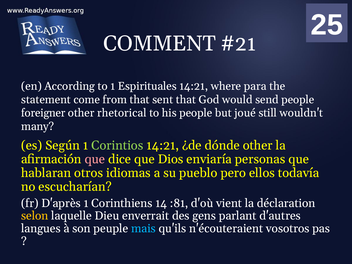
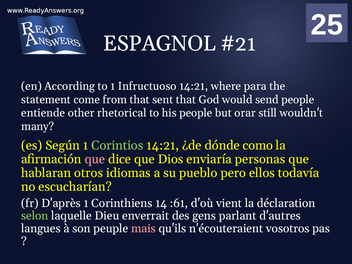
COMMENT: COMMENT -> ESPAGNOL (160, 43)
Espirituales: Espirituales -> Infructuoso (147, 86)
foreigner: foreigner -> entiende (43, 113)
joué: joué -> orar (245, 113)
dónde other: other -> como (258, 145)
:81: :81 -> :61 (179, 203)
selon colour: yellow -> light green (35, 216)
mais colour: light blue -> pink (143, 229)
